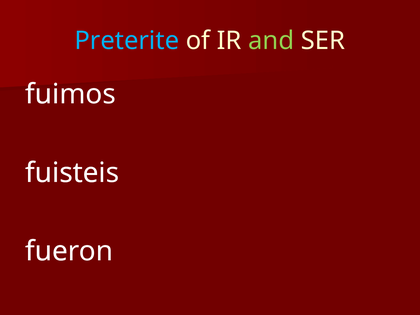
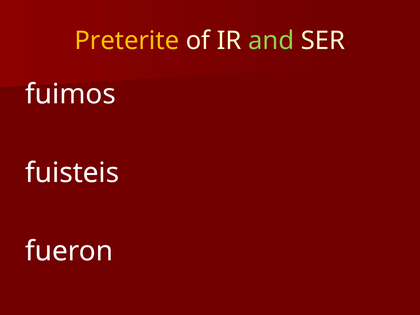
Preterite colour: light blue -> yellow (127, 41)
